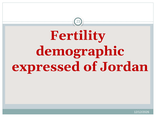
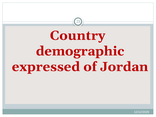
Fertility: Fertility -> Country (78, 36)
